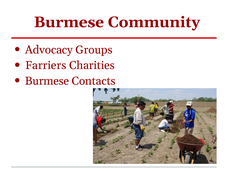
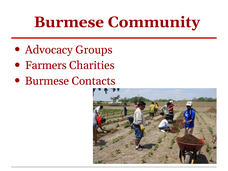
Farriers: Farriers -> Farmers (46, 65)
